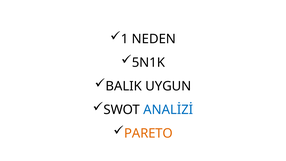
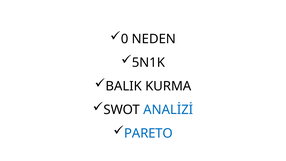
1: 1 -> 0 (125, 39)
UYGUN: UYGUN -> KURMA (168, 86)
PARETO colour: orange -> blue (148, 133)
